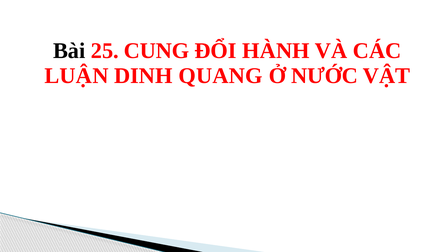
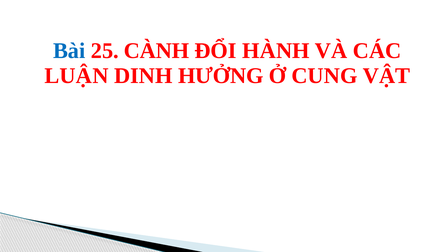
Bài colour: black -> blue (69, 51)
CUNG: CUNG -> CÀNH (157, 51)
QUANG: QUANG -> HƯỞNG (221, 76)
NƯỚC: NƯỚC -> CUNG (324, 76)
